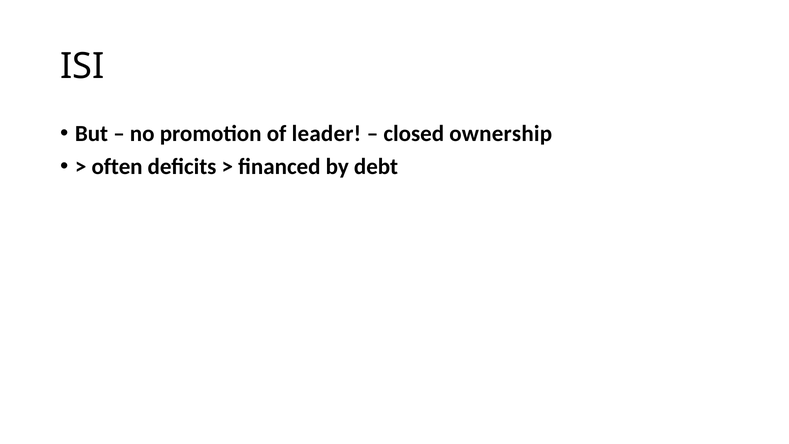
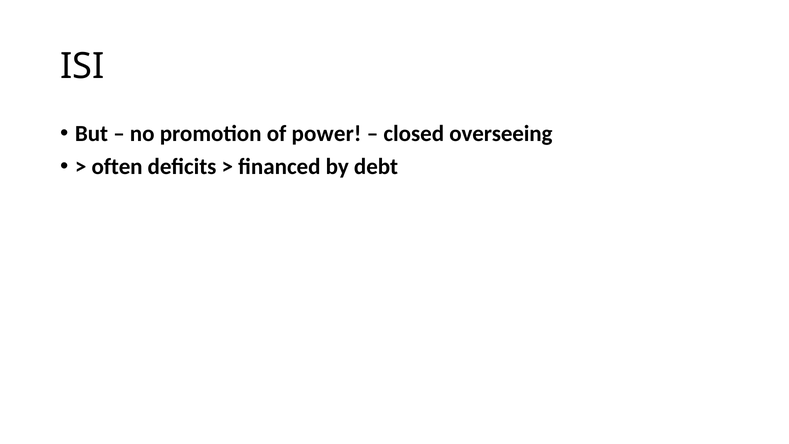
leader: leader -> power (326, 133)
ownership: ownership -> overseeing (501, 133)
